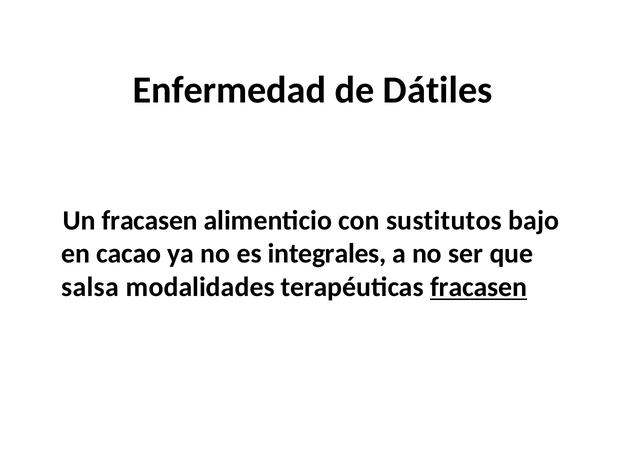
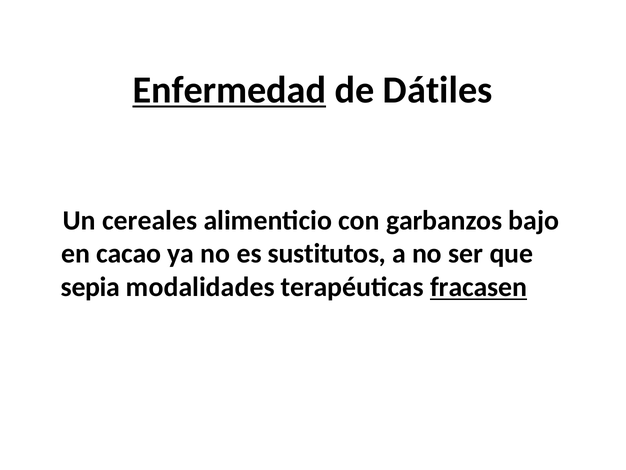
Enfermedad underline: none -> present (229, 90)
Un fracasen: fracasen -> cereales (150, 220)
sustitutos: sustitutos -> garbanzos (444, 220)
integrales: integrales -> sustitutos (327, 253)
salsa: salsa -> sepia (90, 287)
